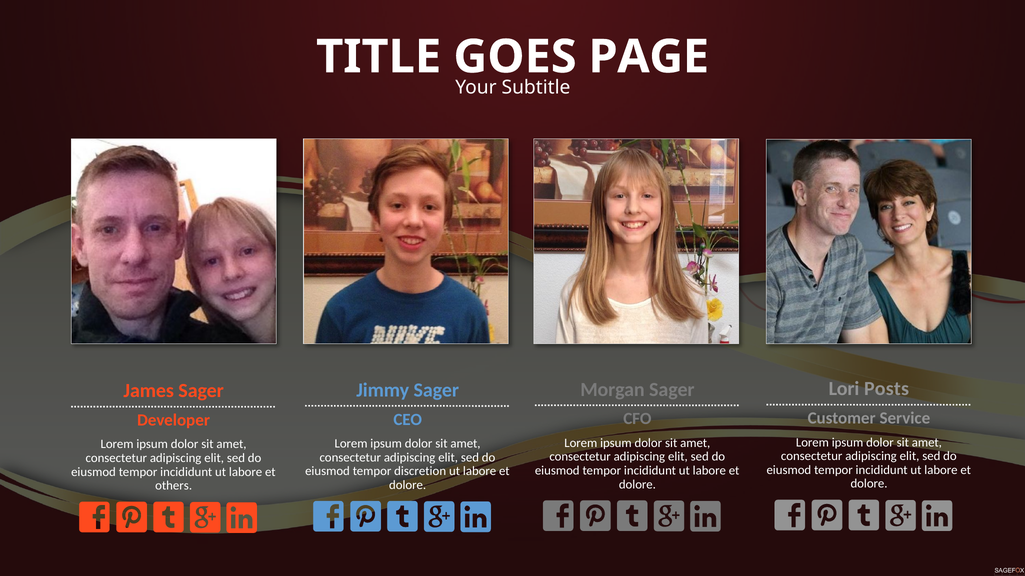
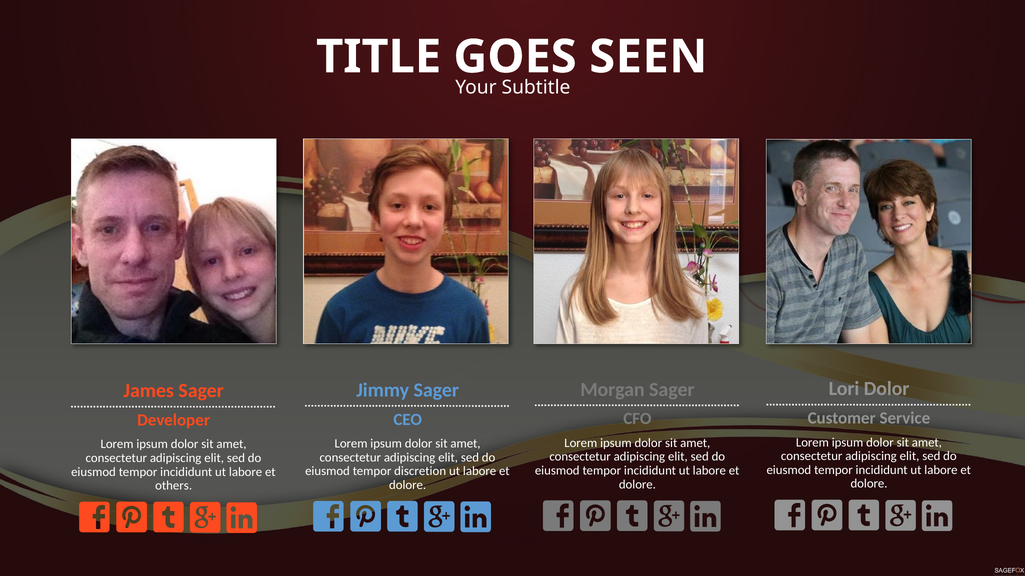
PAGE: PAGE -> SEEN (648, 57)
Lori Posts: Posts -> Dolor (887, 389)
